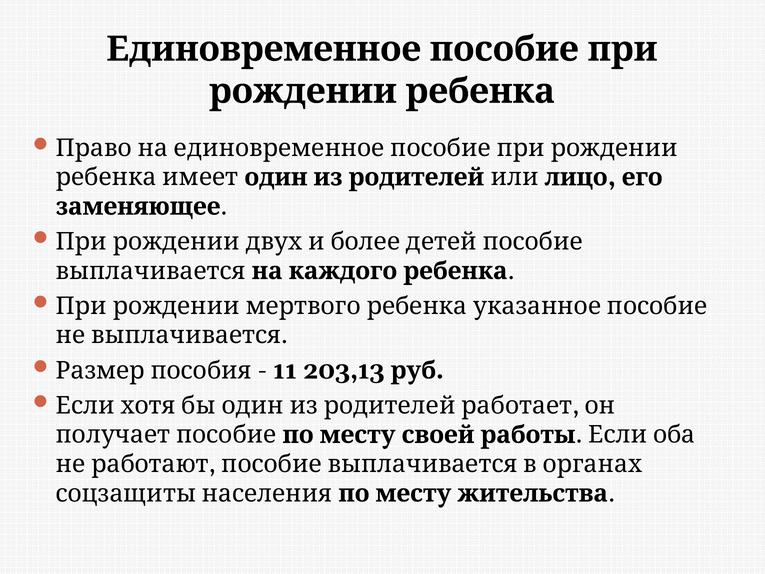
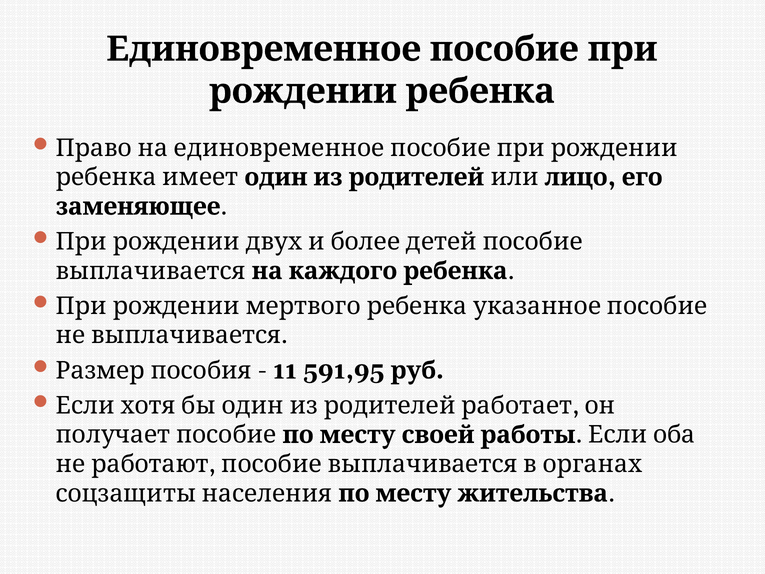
203,13: 203,13 -> 591,95 (344, 370)
